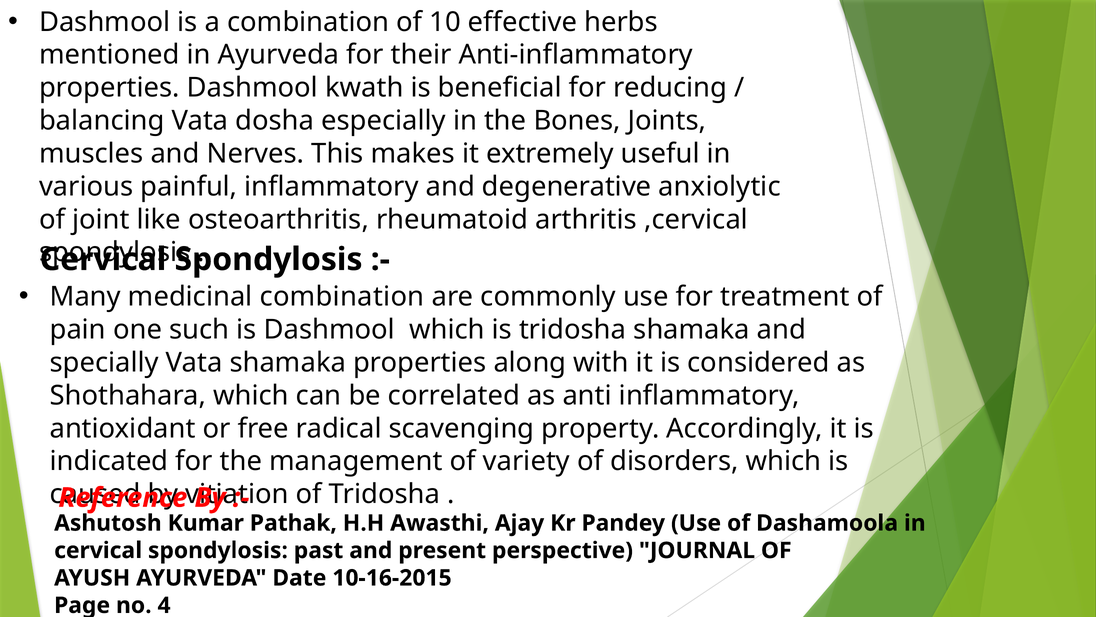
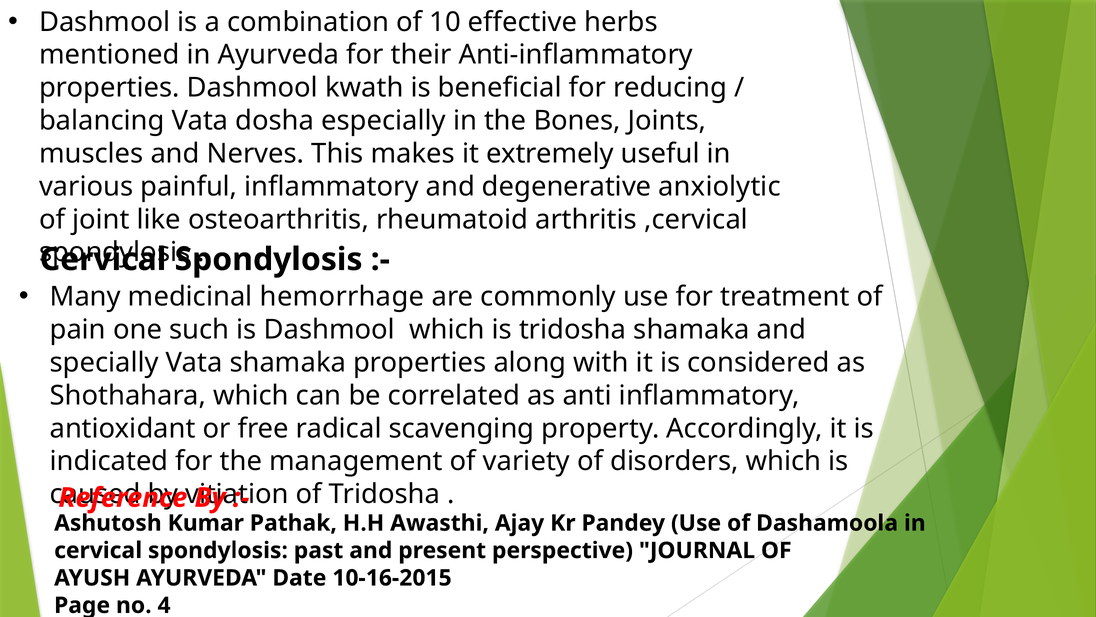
medicinal combination: combination -> hemorrhage (342, 297)
